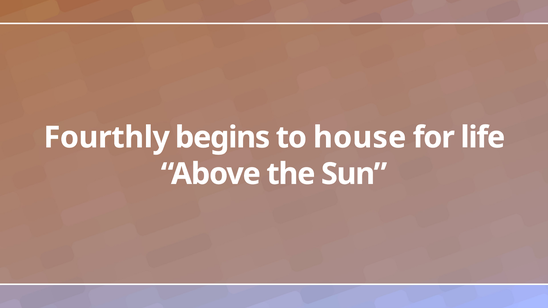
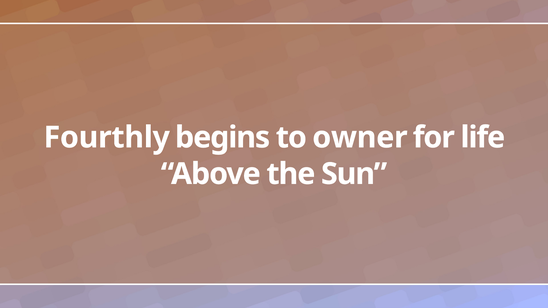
house: house -> owner (360, 138)
